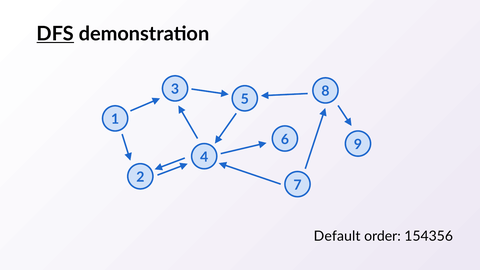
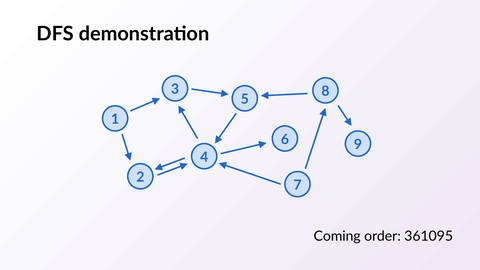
DFS underline: present -> none (55, 34)
Default: Default -> Coming (337, 236)
154356: 154356 -> 361095 (429, 236)
